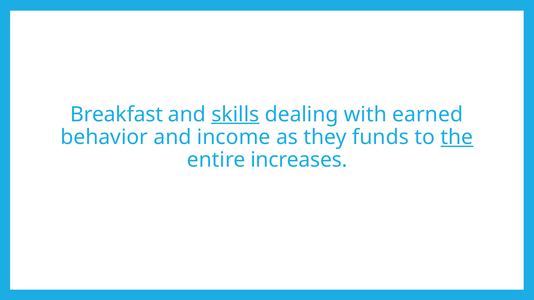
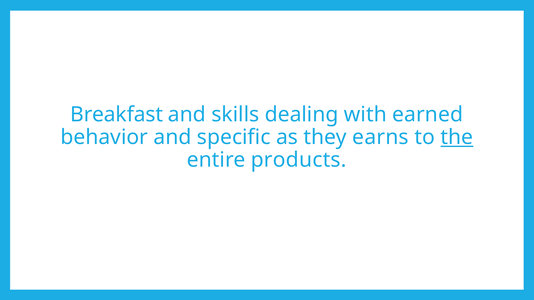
skills underline: present -> none (235, 115)
income: income -> specific (234, 137)
funds: funds -> earns (380, 137)
increases: increases -> products (299, 160)
